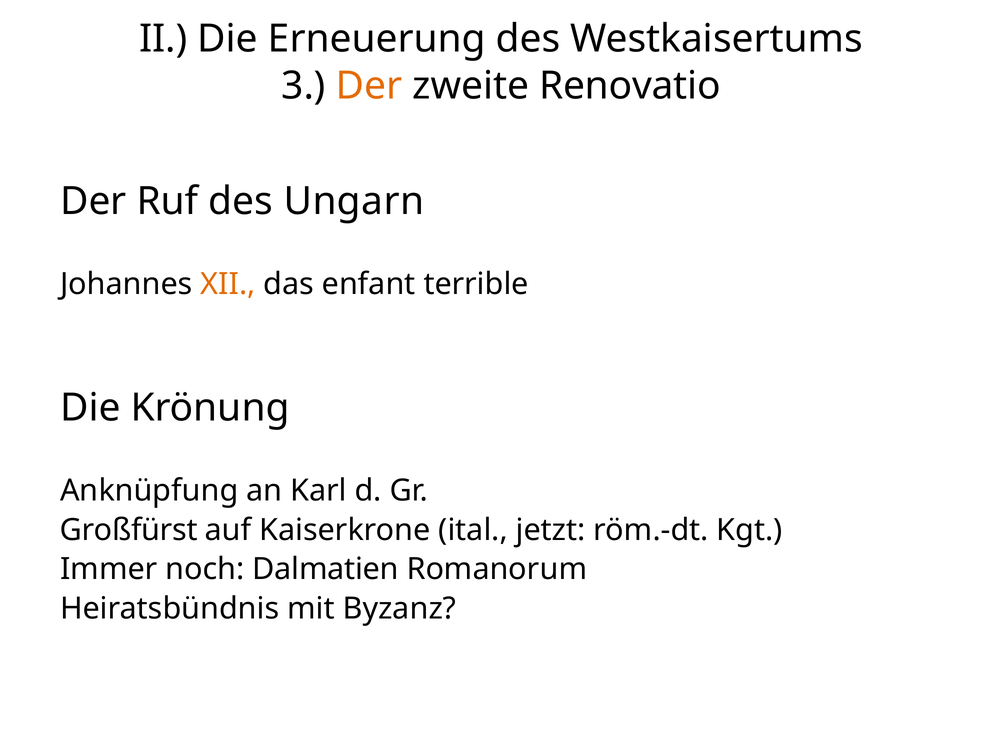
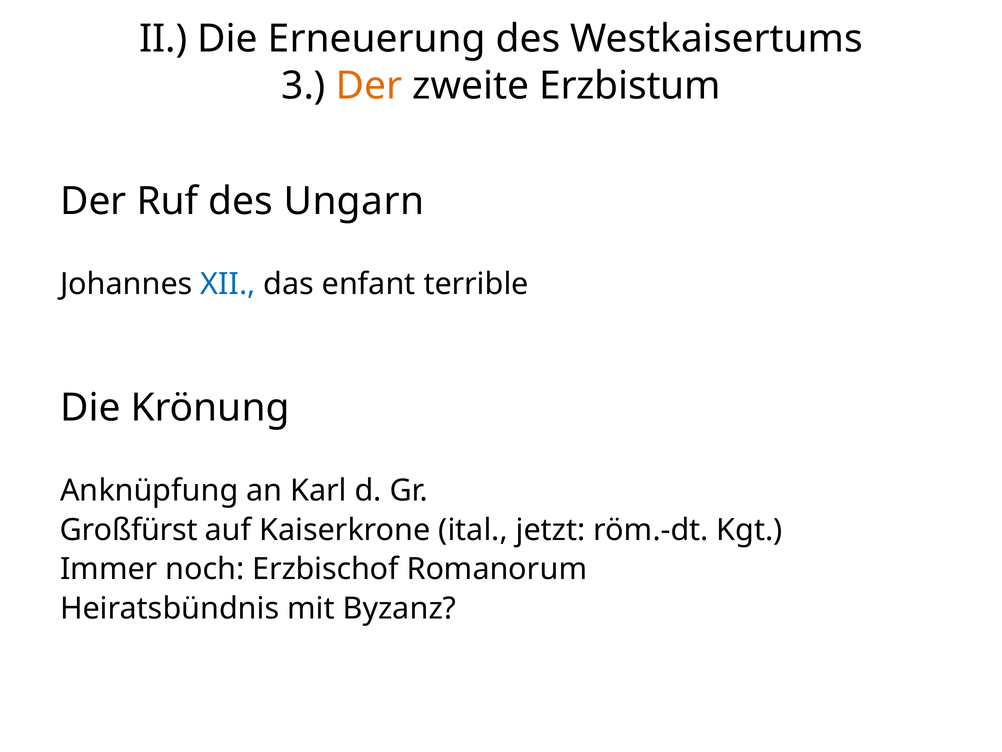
Renovatio: Renovatio -> Erzbistum (630, 86)
XII colour: orange -> blue (228, 284)
Dalmatien: Dalmatien -> Erzbischof (326, 569)
